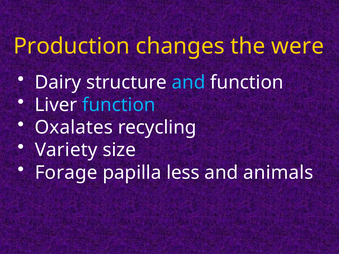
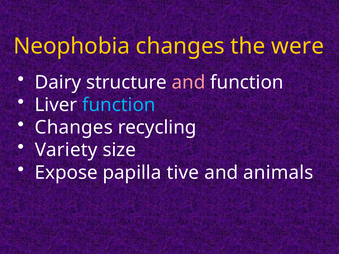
Production: Production -> Neophobia (72, 46)
and colour: light blue -> pink (189, 82)
Oxalates: Oxalates -> Changes (74, 128)
Forage: Forage -> Expose (66, 173)
less: less -> tive (183, 173)
